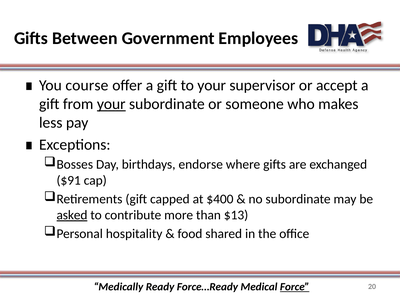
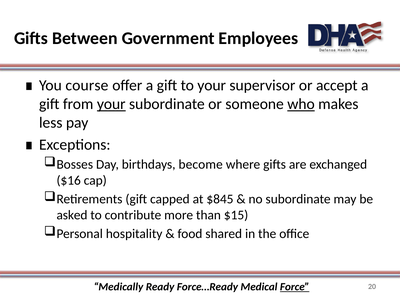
who underline: none -> present (301, 104)
endorse: endorse -> become (201, 164)
$91: $91 -> $16 (69, 180)
$400: $400 -> $845 (220, 199)
asked underline: present -> none (72, 215)
$13: $13 -> $15 (236, 215)
